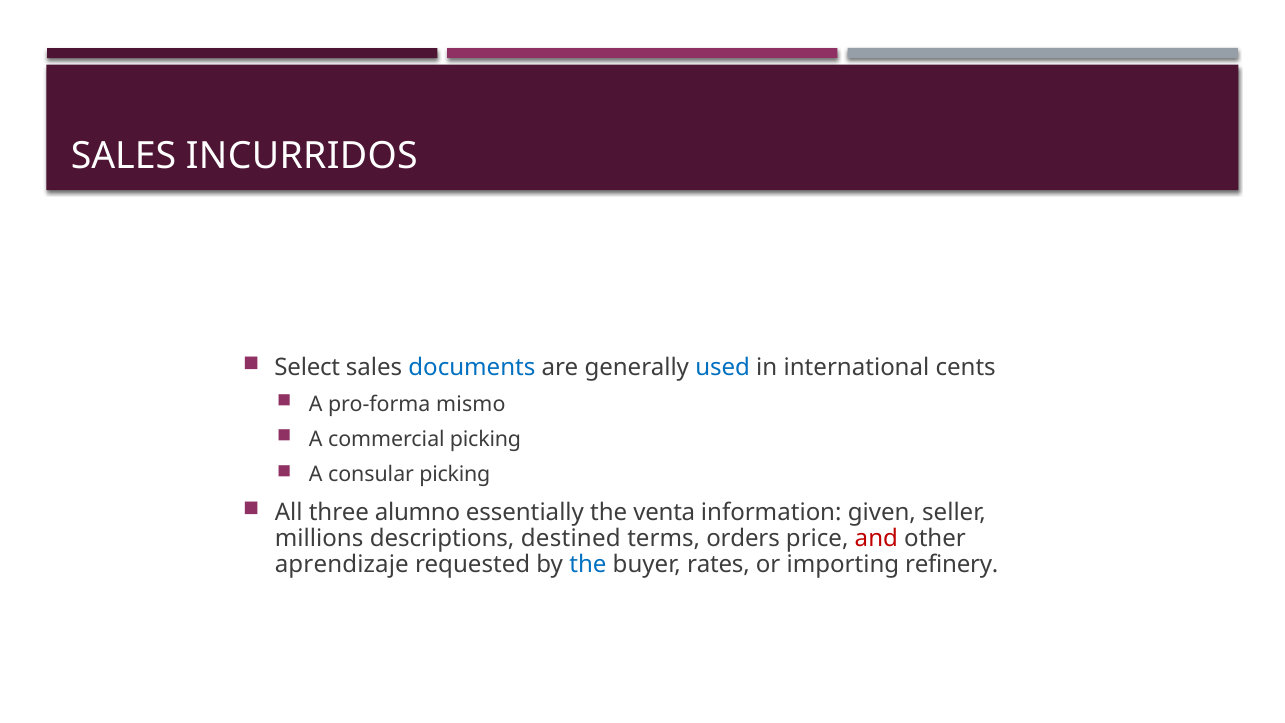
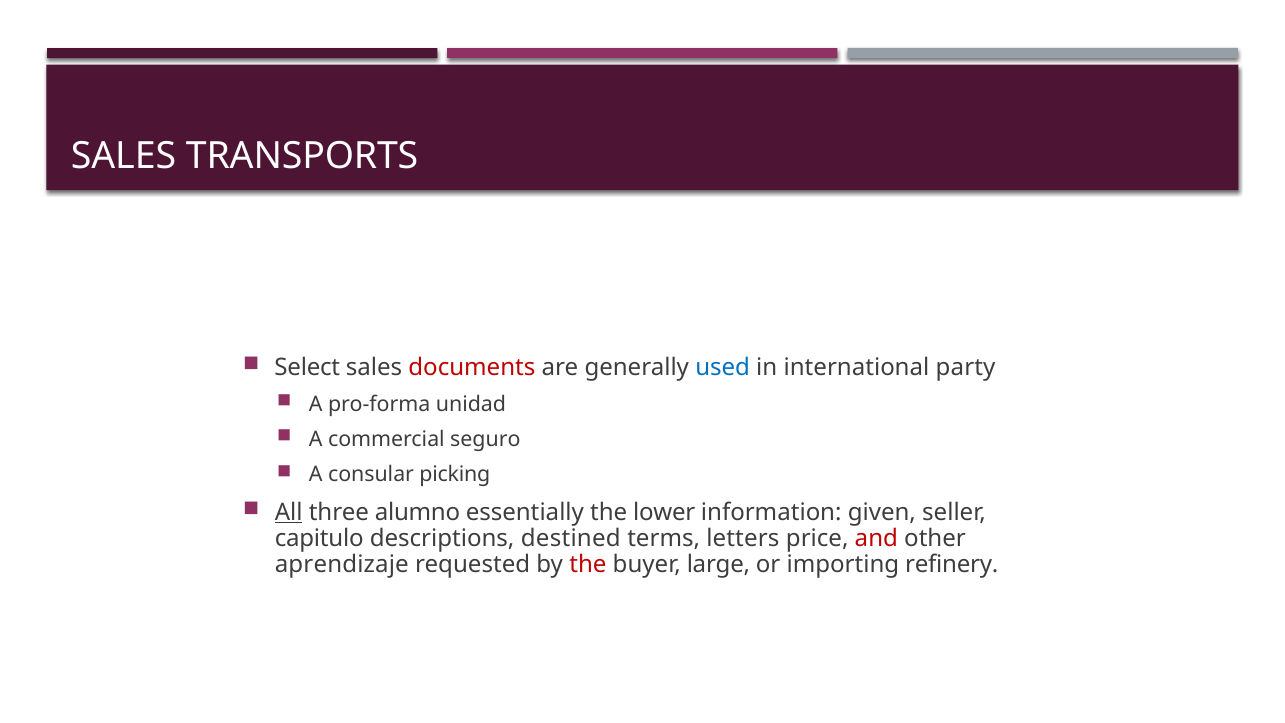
INCURRIDOS: INCURRIDOS -> TRANSPORTS (302, 156)
documents colour: blue -> red (472, 367)
cents: cents -> party (966, 367)
mismo: mismo -> unidad (471, 404)
commercial picking: picking -> seguro (485, 439)
All underline: none -> present (289, 512)
venta: venta -> lower (664, 512)
millions: millions -> capitulo (319, 538)
orders: orders -> letters (743, 538)
the colour: blue -> red (588, 564)
rates: rates -> large (718, 564)
